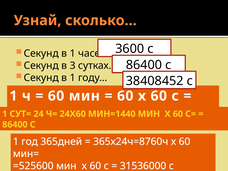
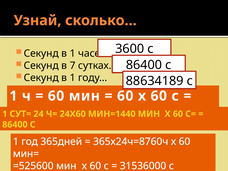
3: 3 -> 7 (73, 65)
38408452: 38408452 -> 88634189 (155, 81)
